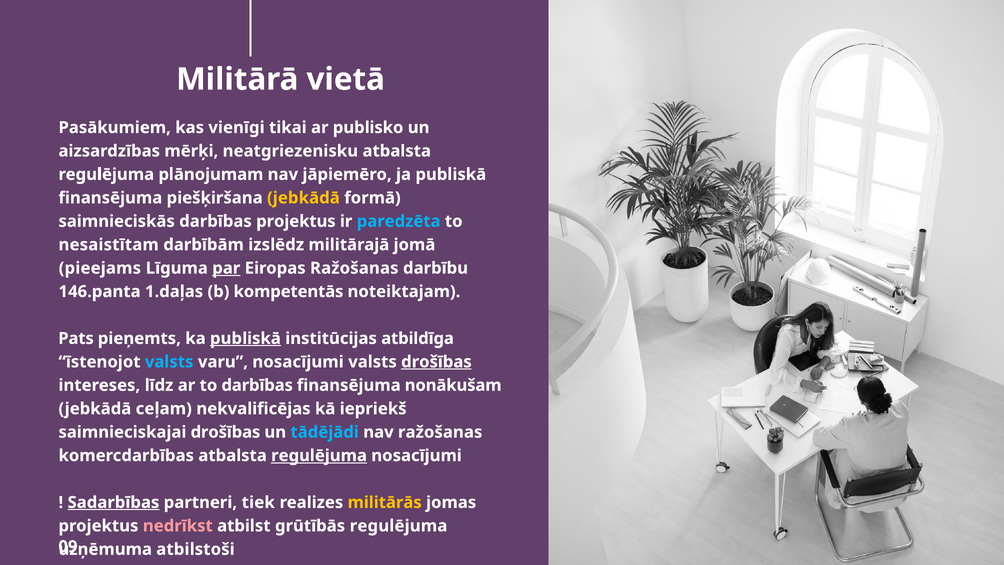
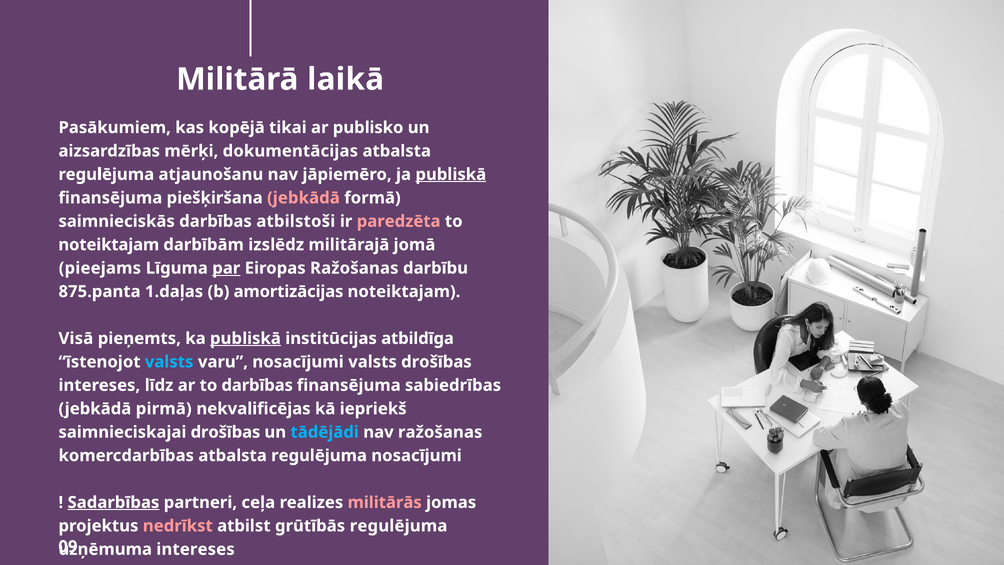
vietā: vietā -> laikā (346, 79)
vienīgi: vienīgi -> kopējā (237, 128)
neatgriezenisku: neatgriezenisku -> dokumentācijas (290, 151)
plānojumam: plānojumam -> atjaunošanu (211, 174)
publiskā underline: none -> present (451, 174)
jebkādā colour: yellow -> pink (303, 198)
darbības projektus: projektus -> atbilstoši (296, 221)
paredzēta colour: light blue -> pink (399, 221)
nesaistītam: nesaistītam -> noteiktajam (109, 245)
146.panta: 146.panta -> 875.panta (100, 291)
kompetentās: kompetentās -> amortizācijas (289, 291)
Pats: Pats -> Visā (76, 338)
drošības underline: present -> none (436, 362)
nonākušam: nonākušam -> sabiedrības (453, 385)
ceļam: ceļam -> pirmā (164, 409)
regulējuma underline: present -> none (319, 455)
tiek: tiek -> ceļa (258, 502)
militārās colour: yellow -> pink (385, 502)
atbilstoši: atbilstoši -> intereses (195, 549)
